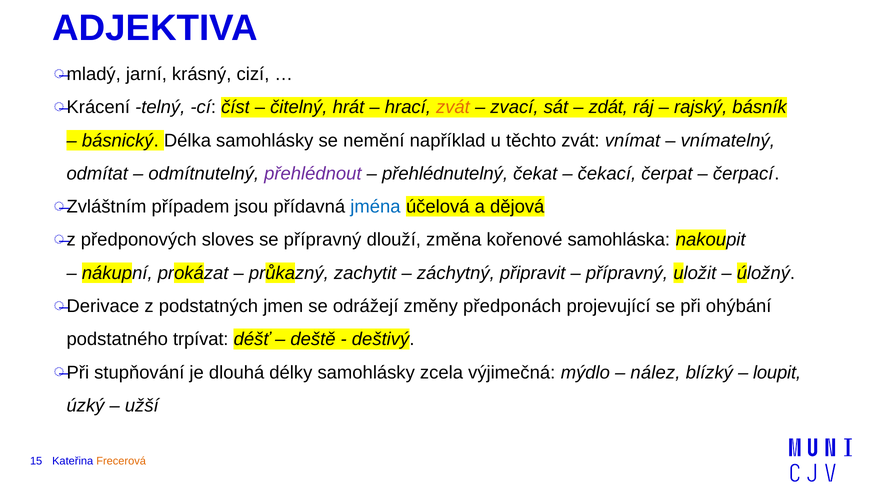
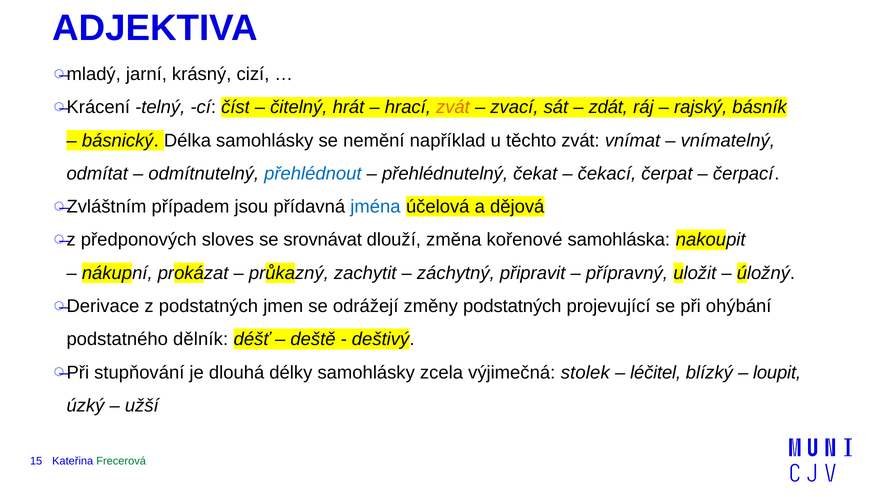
přehlédnout colour: purple -> blue (313, 174)
se přípravný: přípravný -> srovnávat (323, 240)
změny předponách: předponách -> podstatných (512, 306)
trpívat: trpívat -> dělník (201, 339)
mýdlo: mýdlo -> stolek (585, 373)
nález: nález -> léčitel (656, 373)
Frecerová colour: orange -> green (121, 461)
